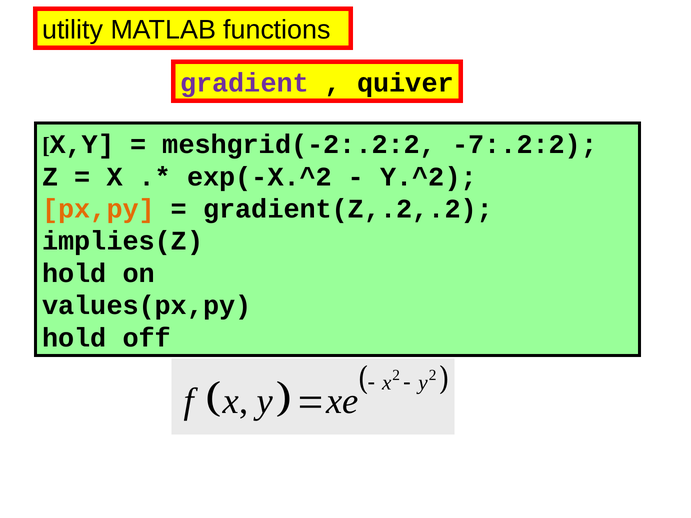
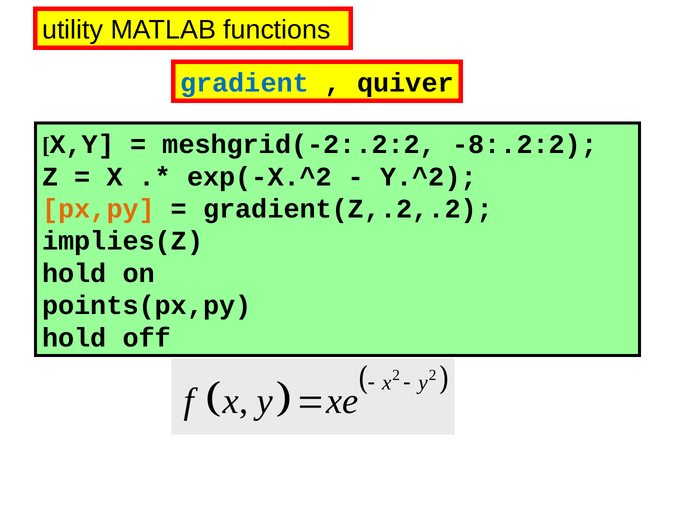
gradient colour: purple -> blue (245, 83)
-7:.2:2: -7:.2:2 -> -8:.2:2 (525, 144)
values(px,py: values(px,py -> points(px,py (147, 306)
